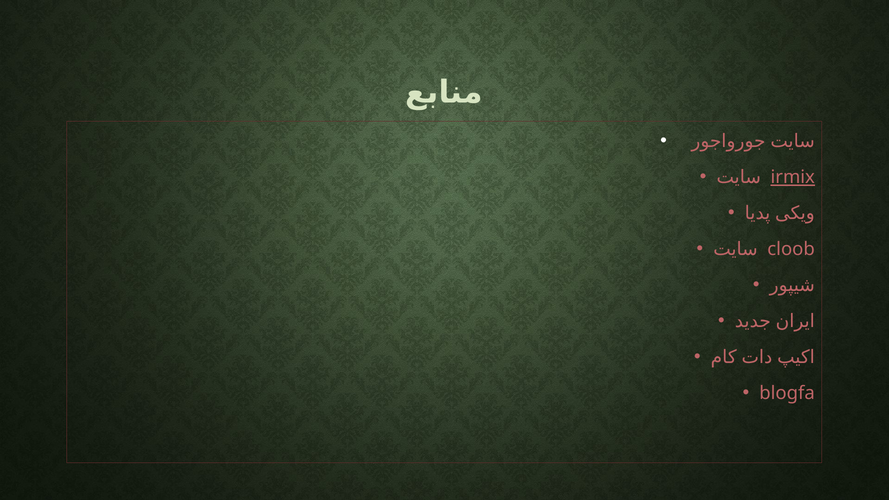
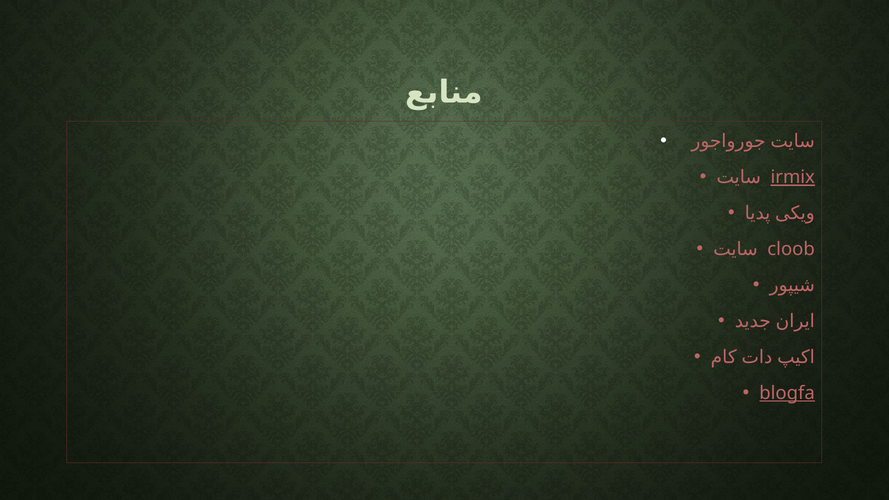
blogfa underline: none -> present (787, 393)
